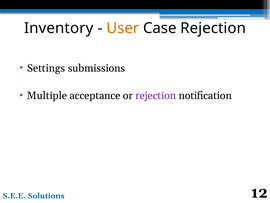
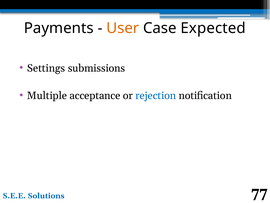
Inventory: Inventory -> Payments (59, 28)
Case Rejection: Rejection -> Expected (213, 28)
rejection colour: purple -> blue (156, 95)
12: 12 -> 77 (259, 192)
